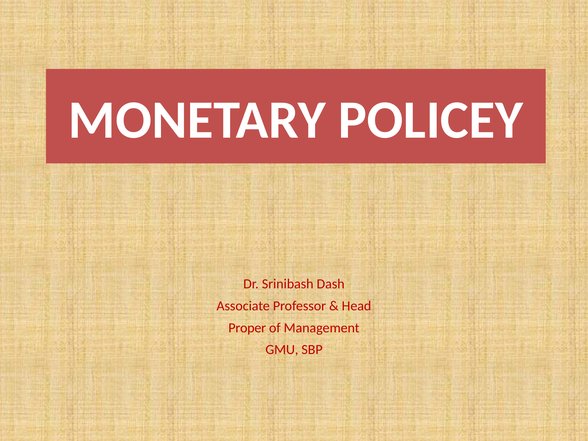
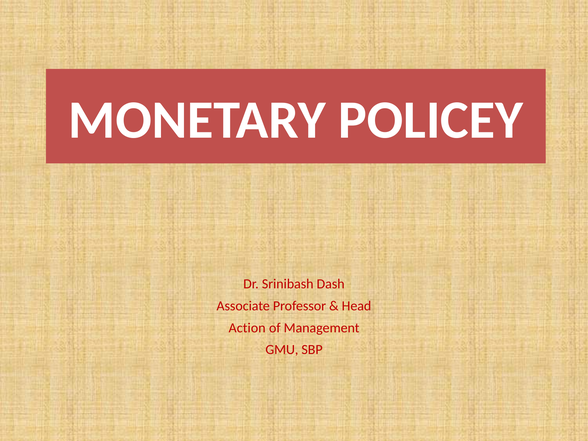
Proper: Proper -> Action (247, 328)
